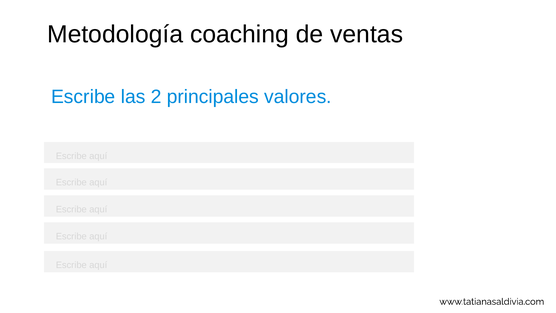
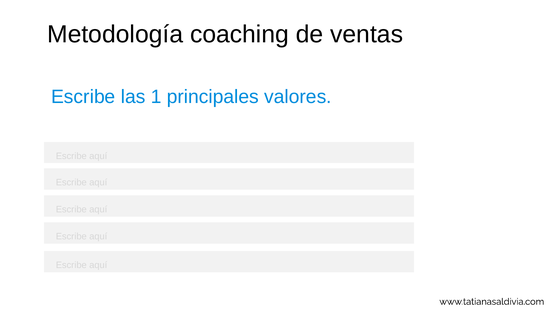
2: 2 -> 1 (156, 97)
